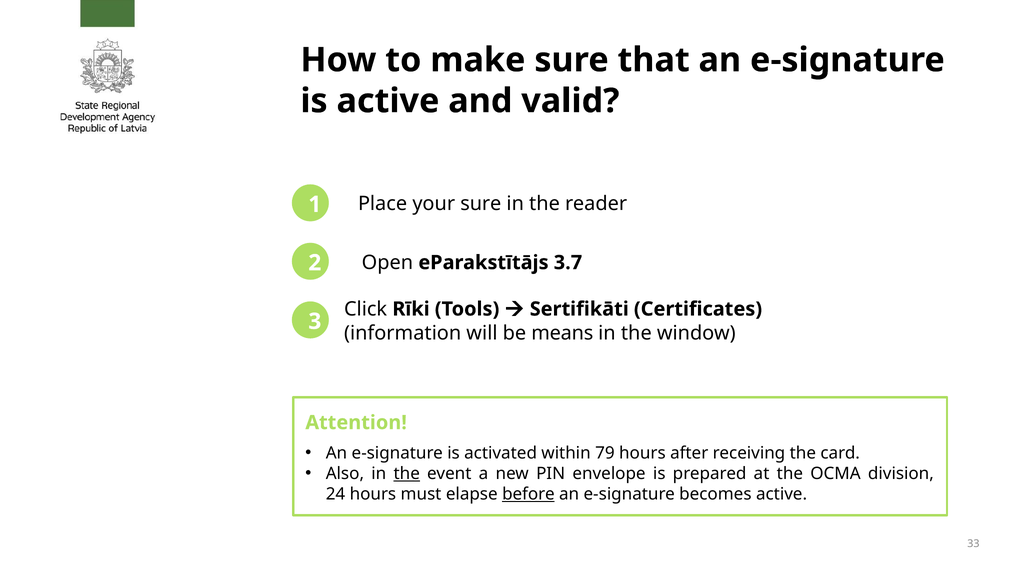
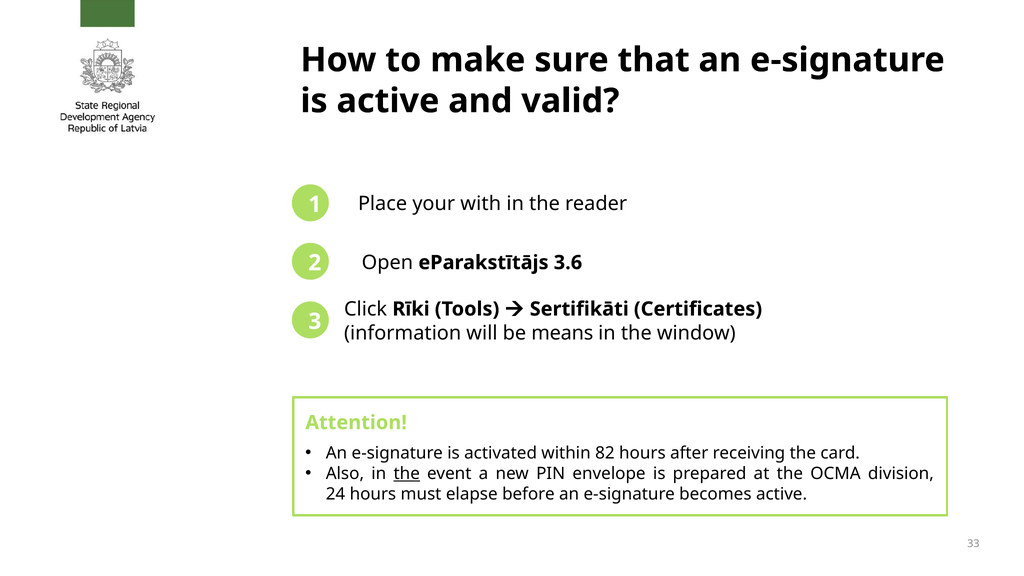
your sure: sure -> with (481, 204)
3.7: 3.7 -> 3.6 (568, 263)
79: 79 -> 82 (605, 453)
before underline: present -> none (528, 494)
